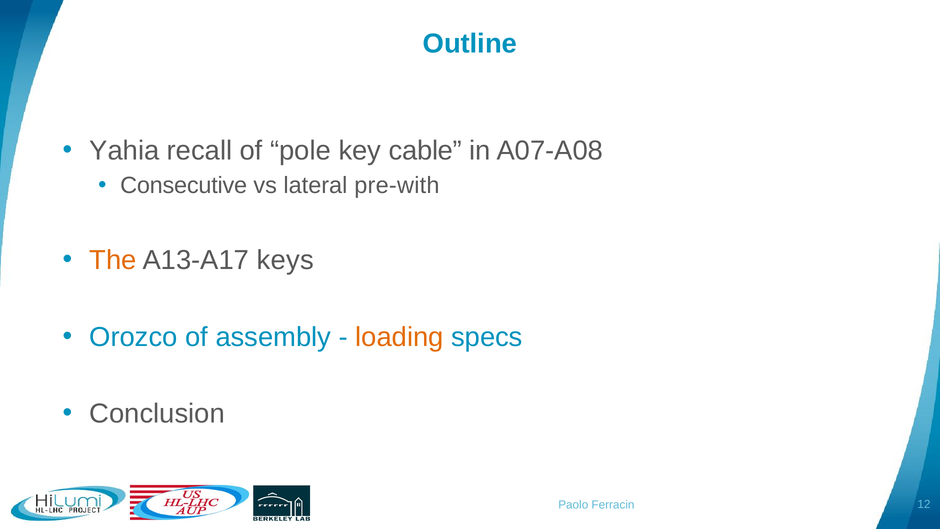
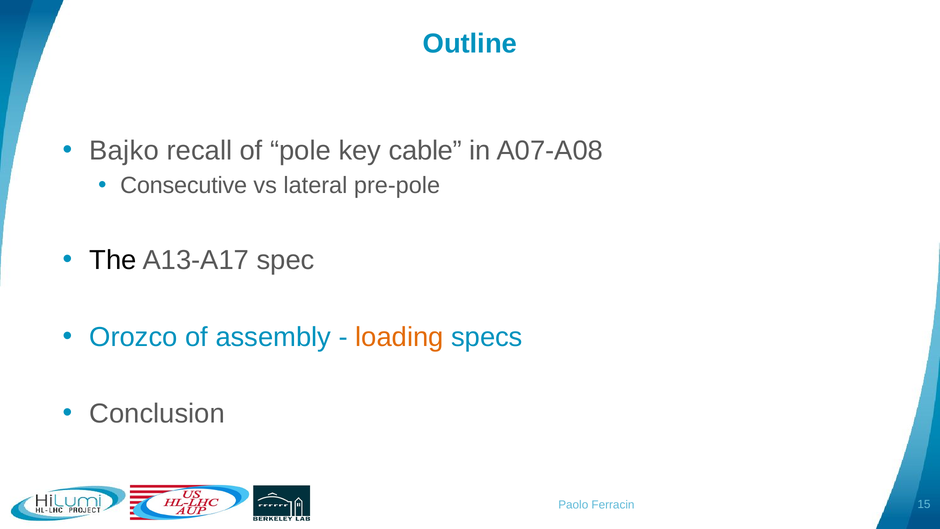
Yahia: Yahia -> Bajko (124, 151)
pre-with: pre-with -> pre-pole (397, 186)
The colour: orange -> black (113, 260)
keys: keys -> spec (286, 260)
12: 12 -> 15 (924, 504)
